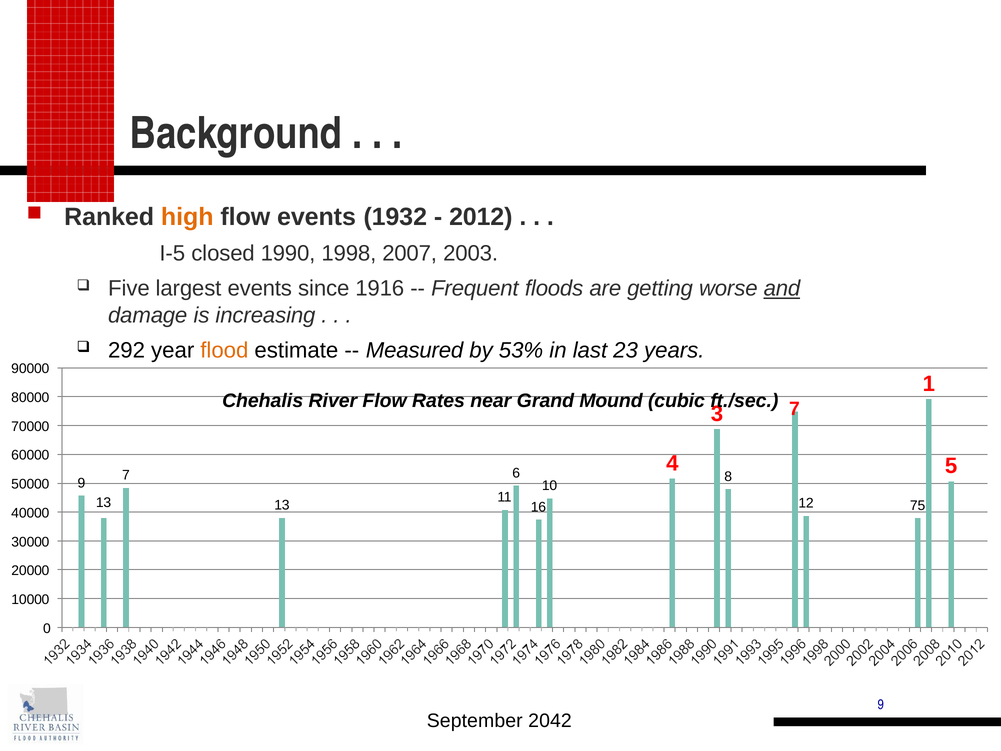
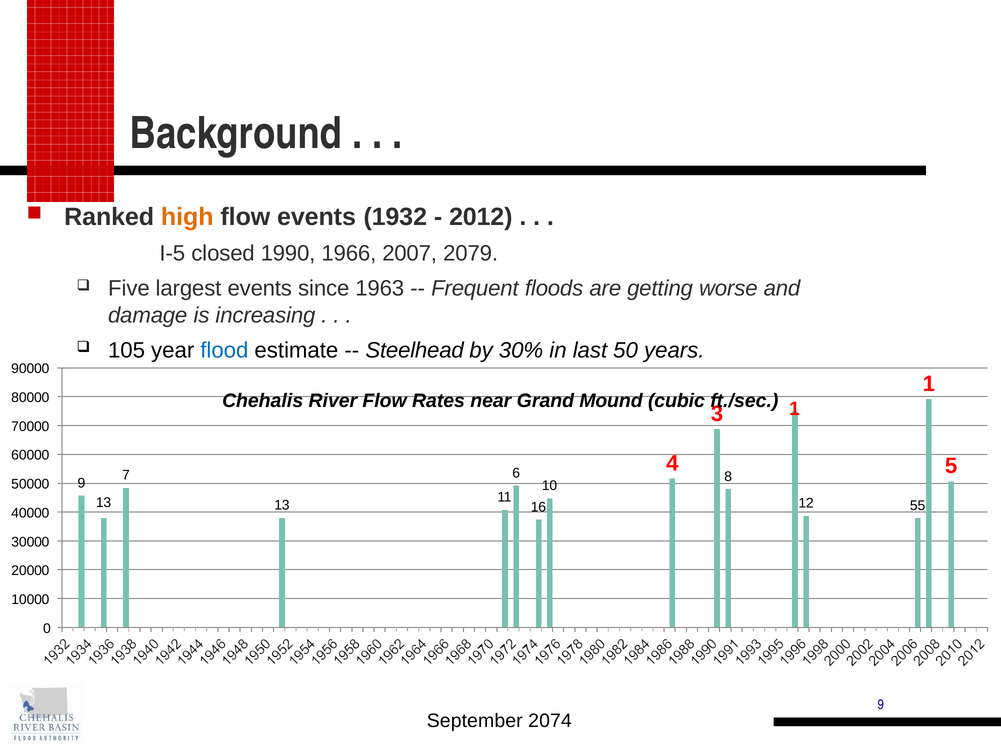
1998: 1998 -> 1966 (349, 253)
2003: 2003 -> 2079 (471, 253)
1916: 1916 -> 1963 (380, 289)
and underline: present -> none (782, 289)
292: 292 -> 105 (127, 350)
flood colour: orange -> blue (224, 350)
Measured: Measured -> Steelhead (415, 350)
53%: 53% -> 30% (521, 350)
23: 23 -> 50 (626, 350)
ft./sec 7: 7 -> 1 (794, 409)
75: 75 -> 55 (918, 505)
2042: 2042 -> 2074 (550, 720)
